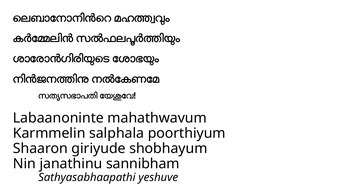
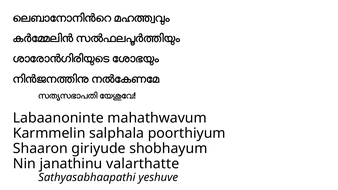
sannibham: sannibham -> valarthatte (143, 164)
